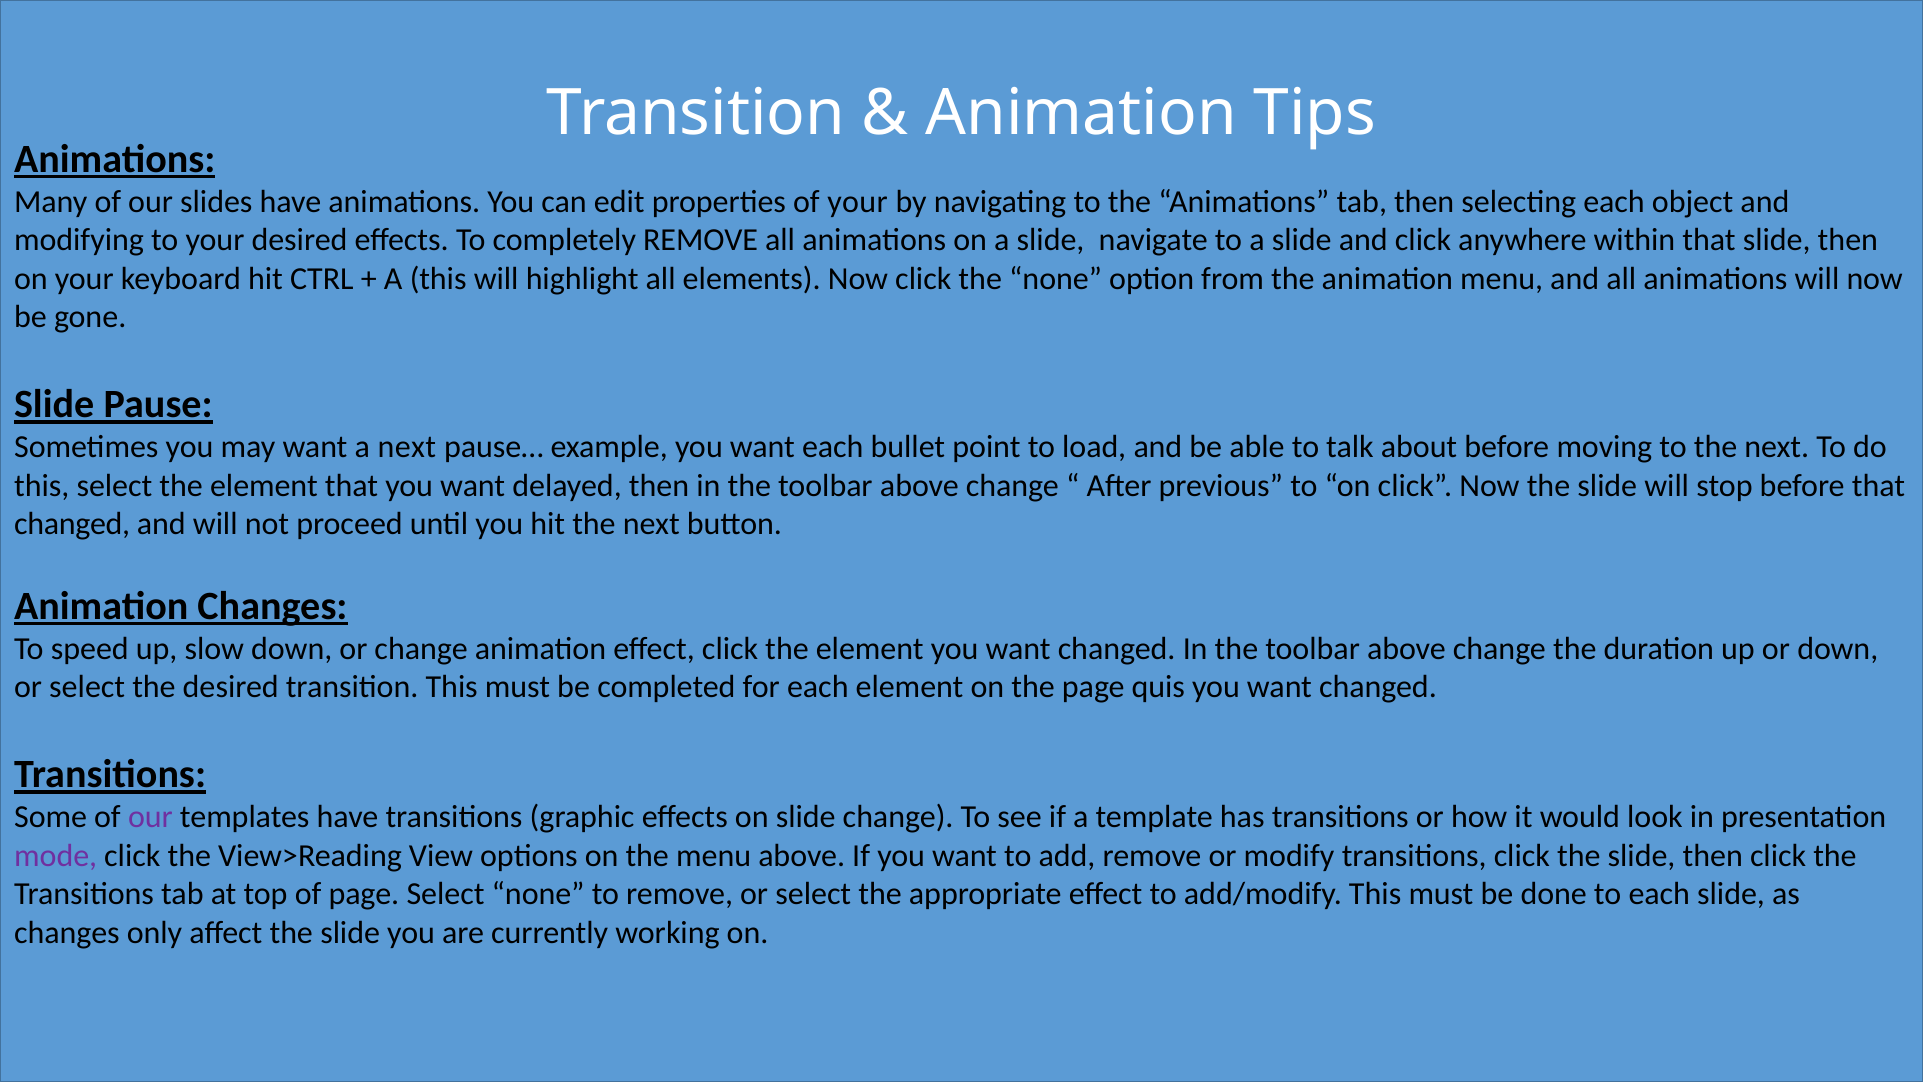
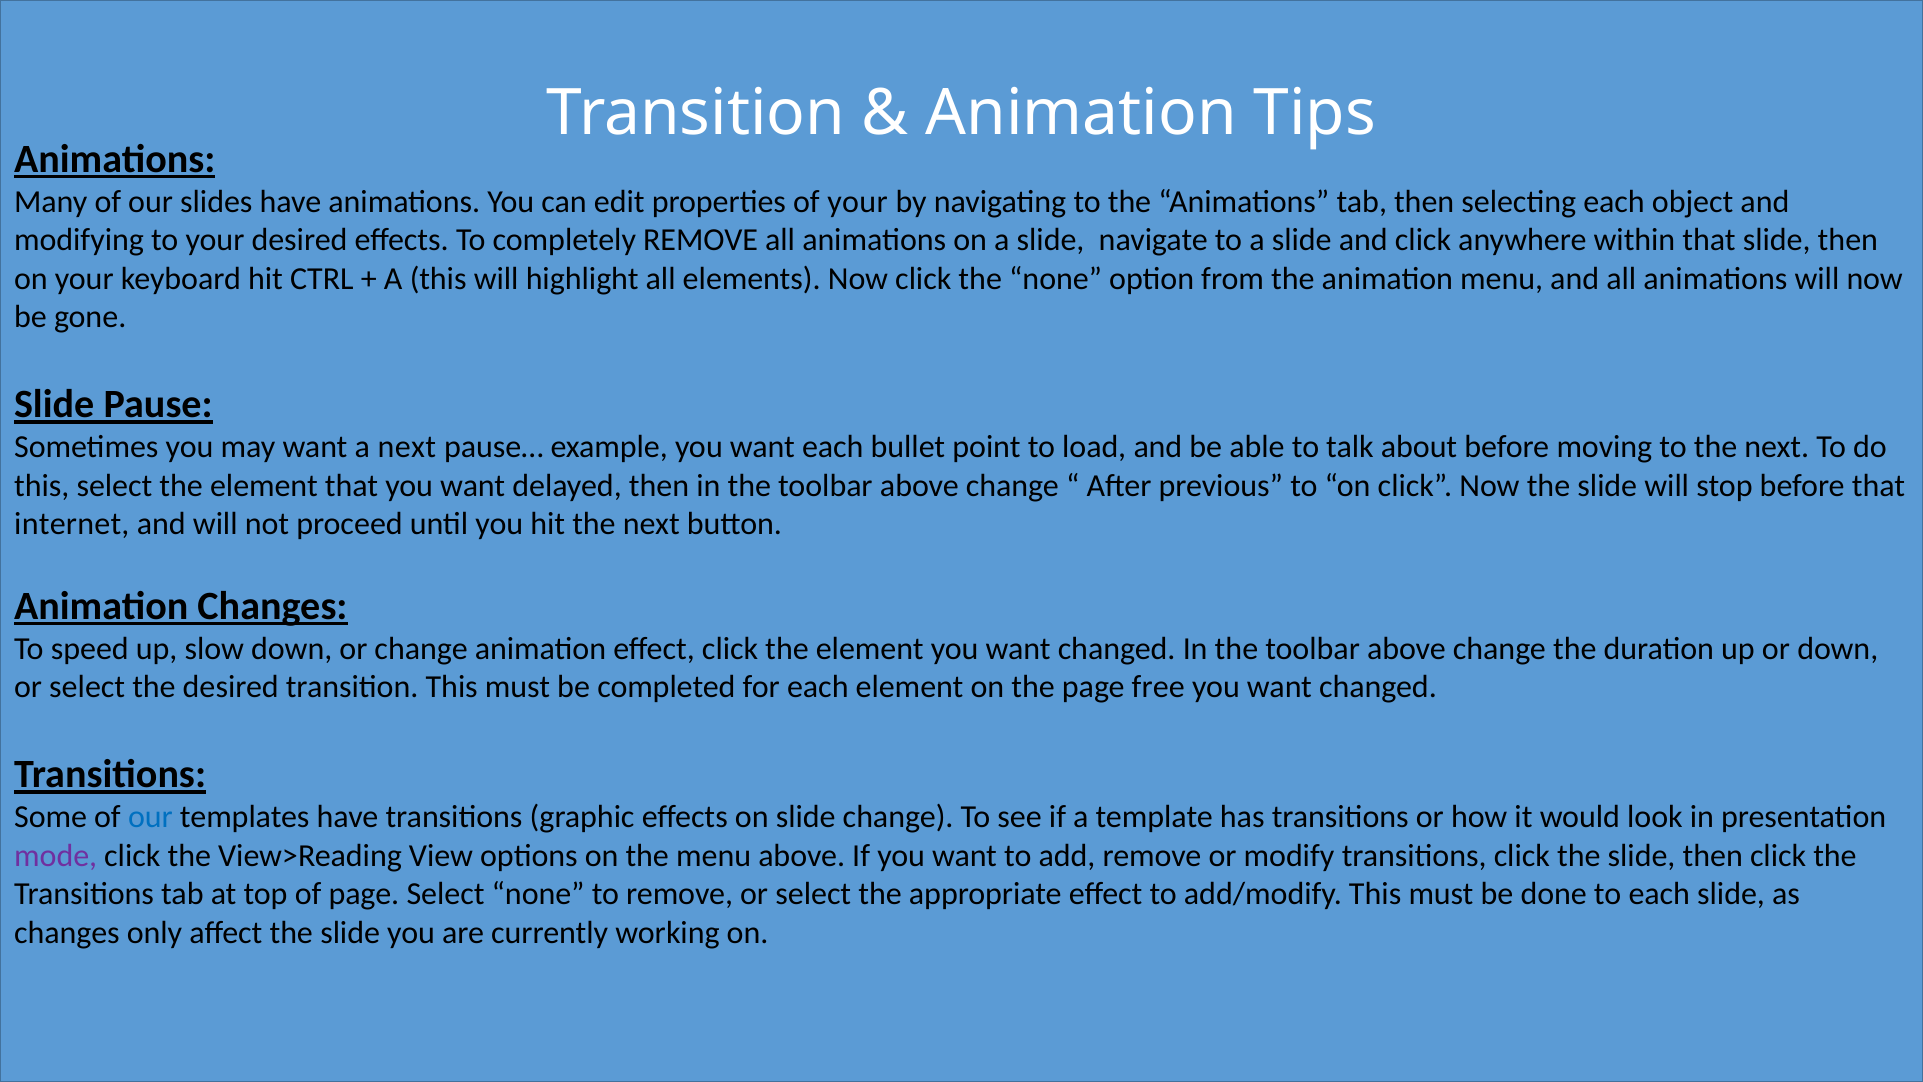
changed: changed -> internet (72, 524)
quis: quis -> free (1158, 687)
our colour: purple -> blue (150, 817)
